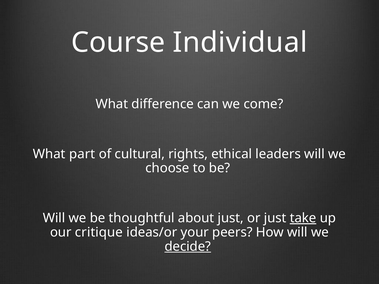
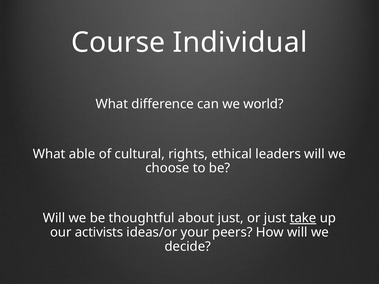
come: come -> world (263, 104)
part: part -> able (82, 154)
critique: critique -> activists (99, 232)
decide underline: present -> none (188, 247)
